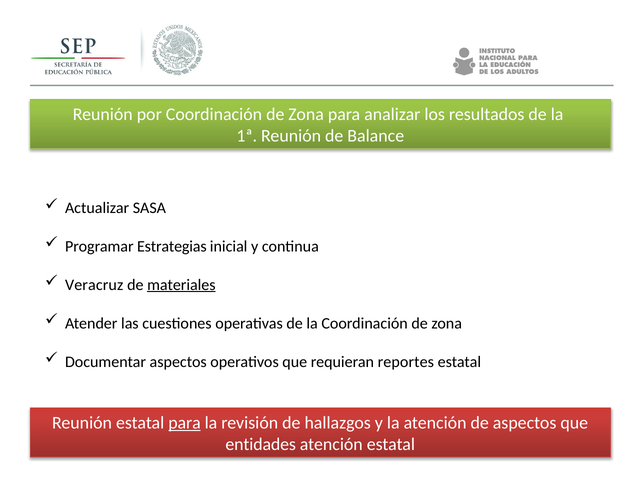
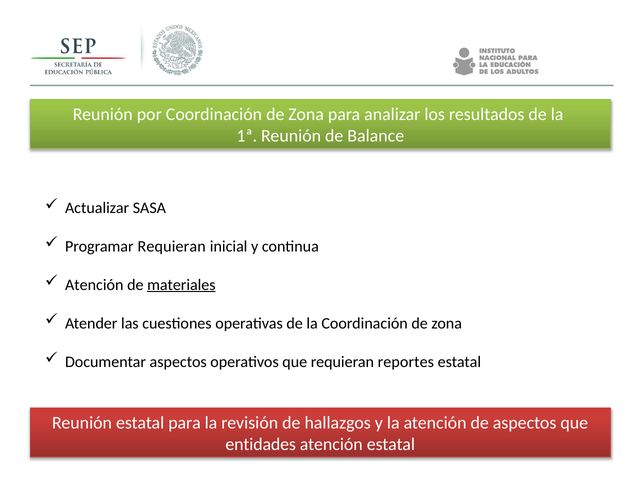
Programar Estrategias: Estrategias -> Requieran (172, 247)
Veracruz: Veracruz -> Atención (94, 285)
para underline: present -> none (185, 423)
